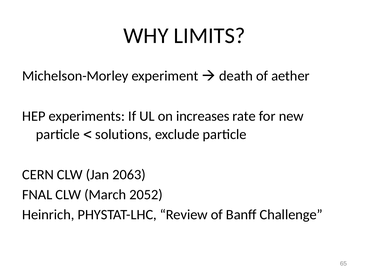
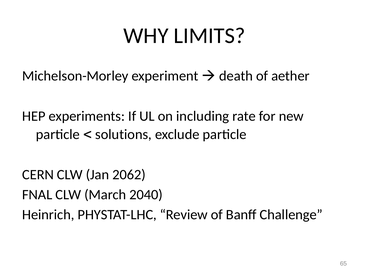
increases: increases -> including (203, 116)
2063: 2063 -> 2062 (129, 175)
2052: 2052 -> 2040 (146, 195)
